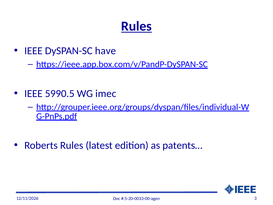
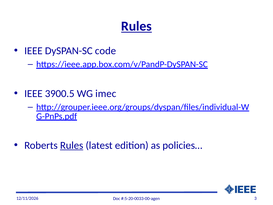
have: have -> code (105, 51)
5990.5: 5990.5 -> 3900.5 (60, 93)
Rules underline: none -> present (72, 145)
patents…: patents… -> policies… (182, 145)
